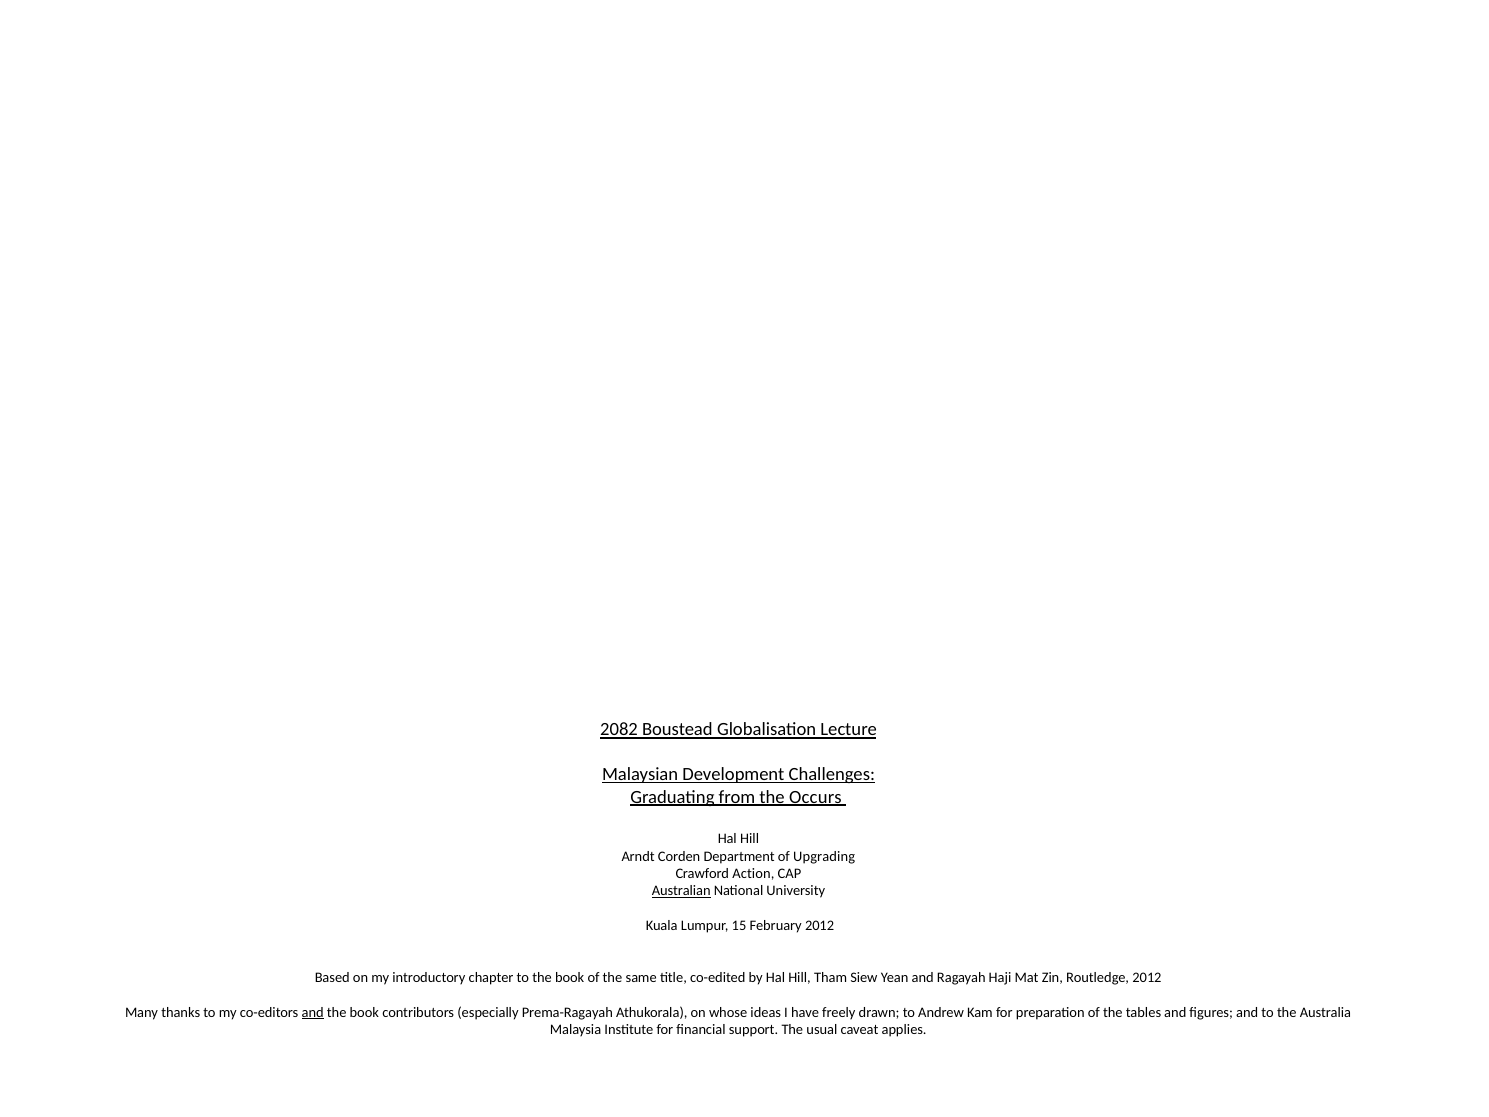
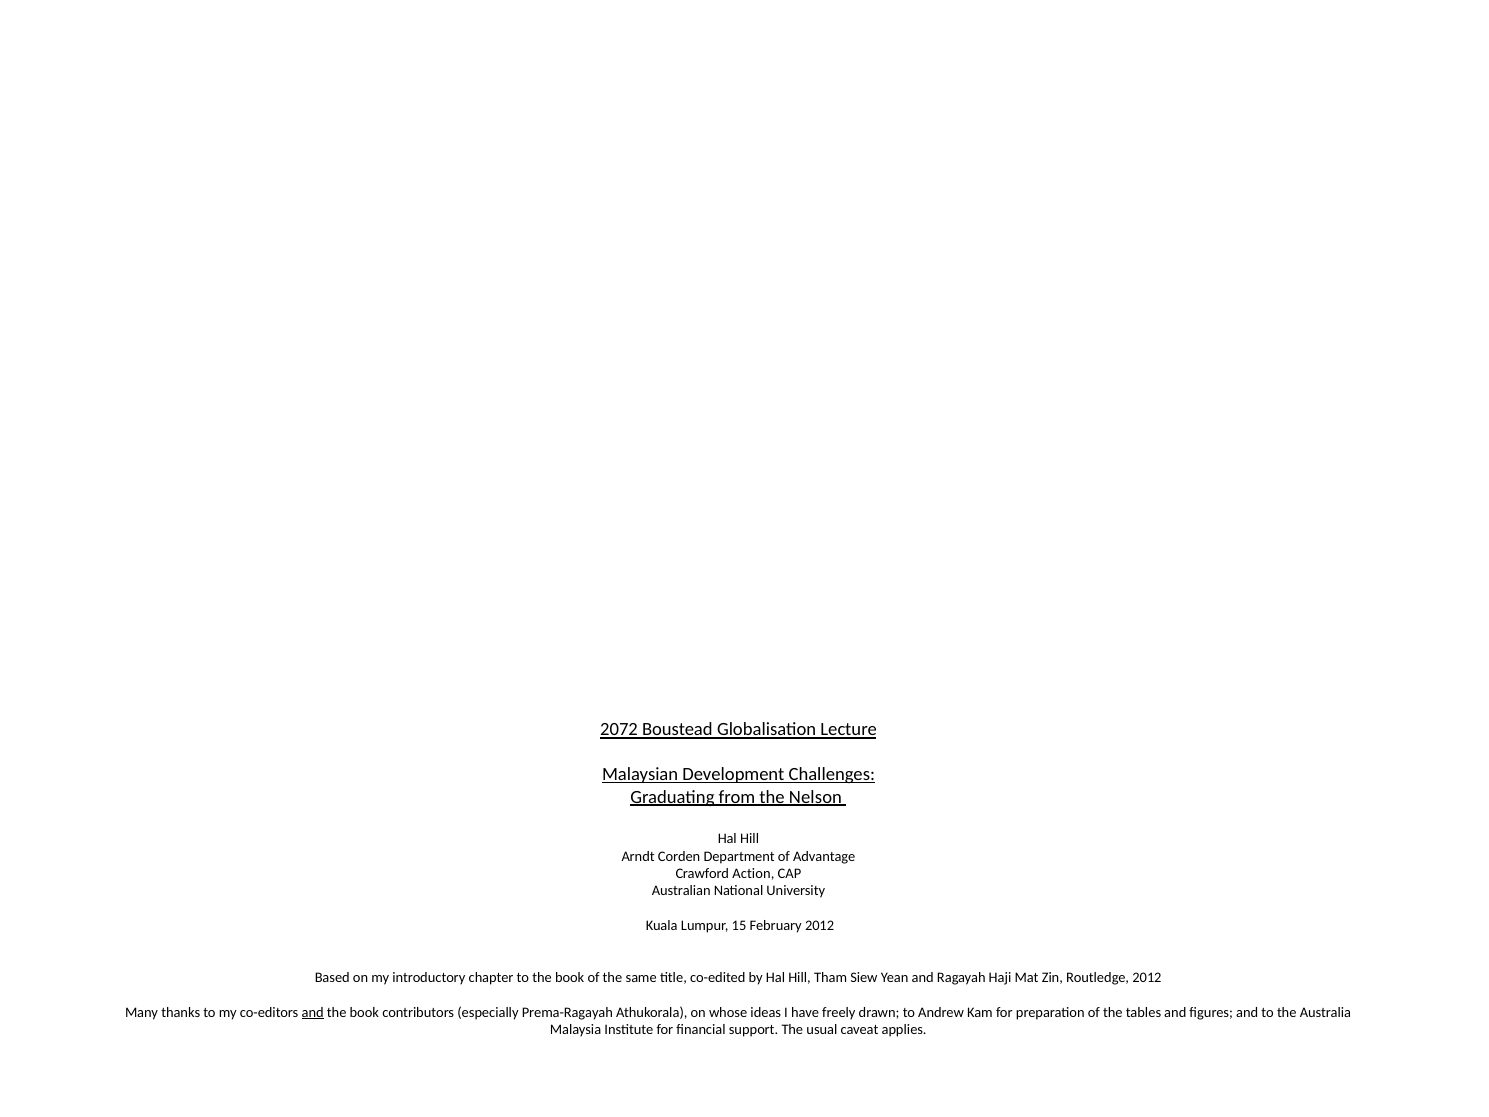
2082: 2082 -> 2072 (619, 730)
Occurs: Occurs -> Nelson (815, 797)
Upgrading: Upgrading -> Advantage (824, 856)
Australian underline: present -> none (681, 891)
